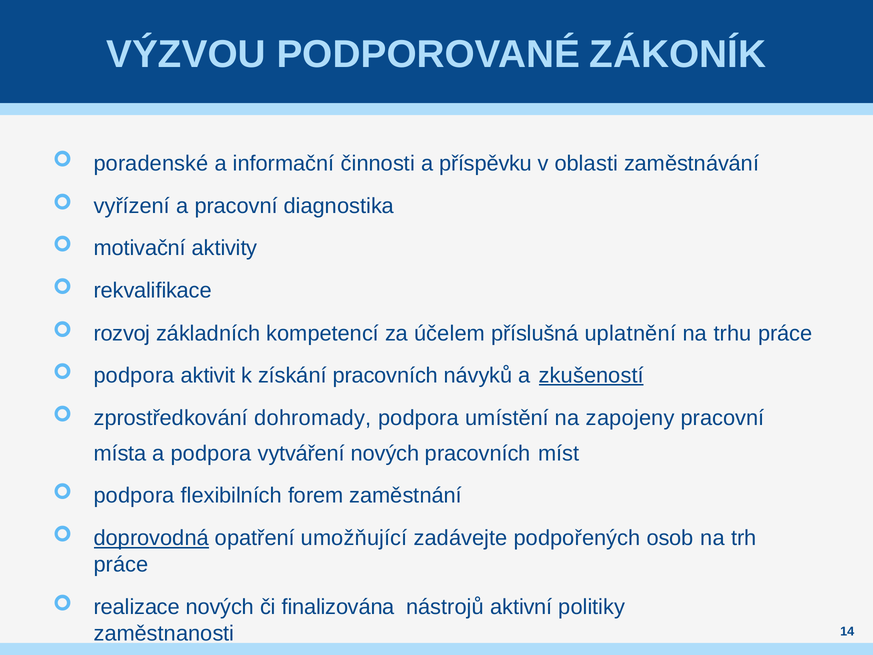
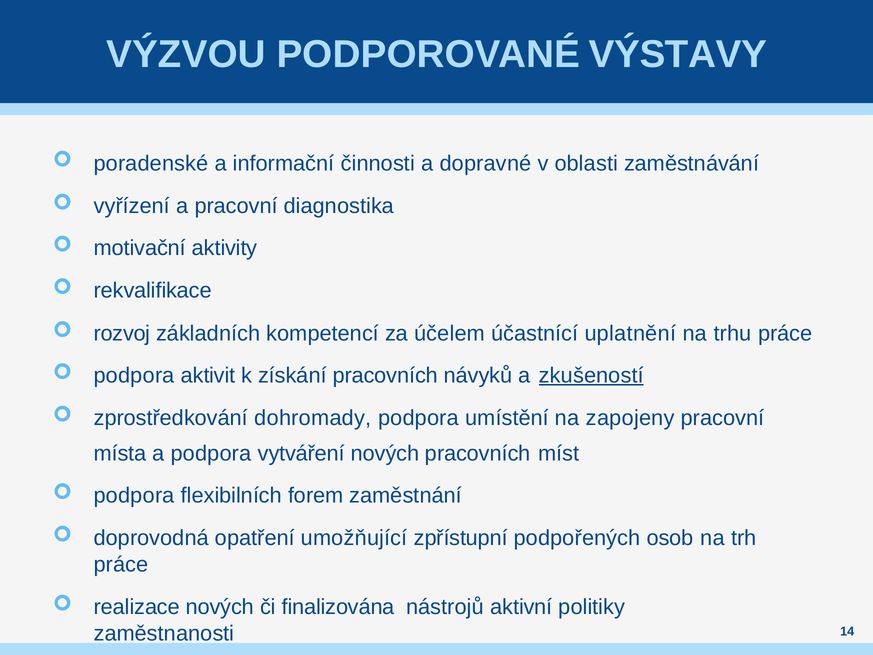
ZÁKONÍK: ZÁKONÍK -> VÝSTAVY (678, 54)
příspěvku: příspěvku -> dopravné (485, 163)
příslušná: příslušná -> účastnící (535, 333)
doprovodná underline: present -> none (151, 538)
zadávejte: zadávejte -> zpřístupní (461, 538)
